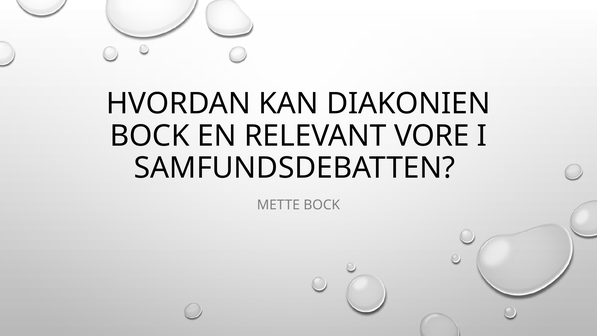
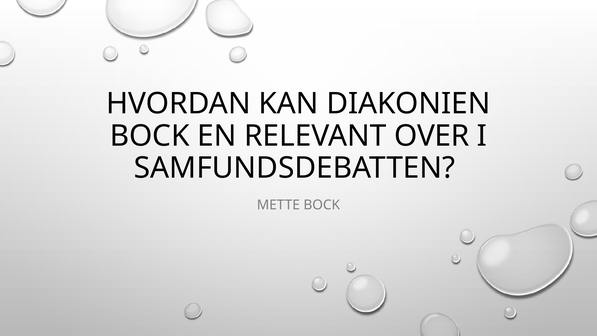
VORE: VORE -> OVER (432, 136)
